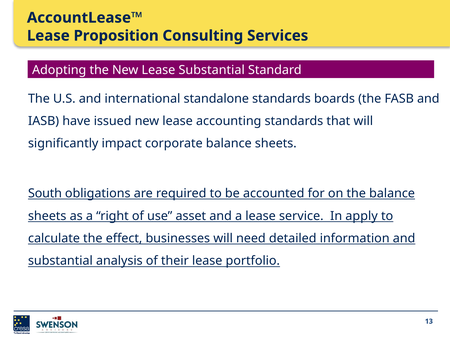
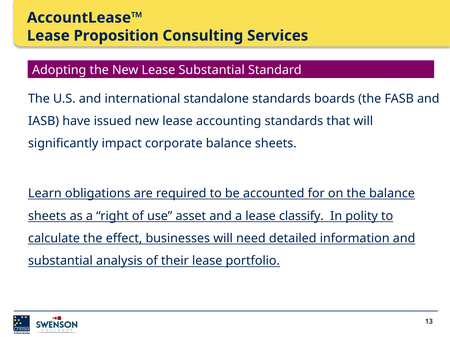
South: South -> Learn (45, 194)
service: service -> classify (301, 216)
apply: apply -> polity (362, 216)
